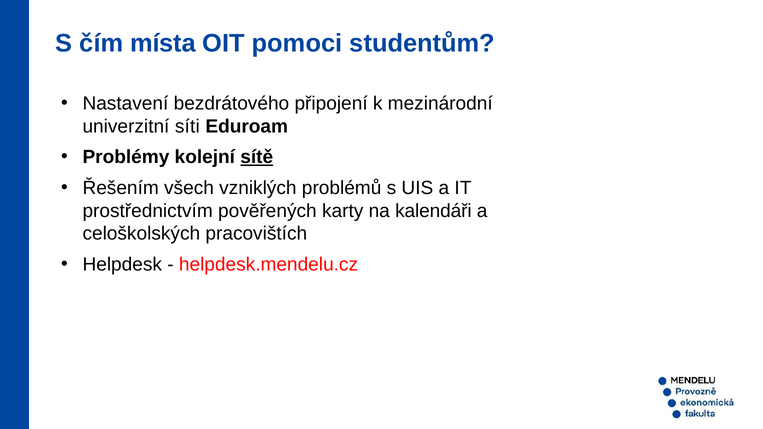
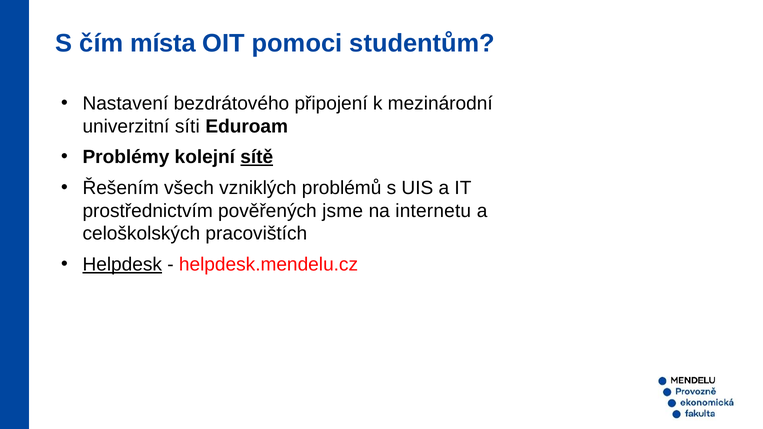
karty: karty -> jsme (343, 211)
kalendáři: kalendáři -> internetu (433, 211)
Helpdesk underline: none -> present (122, 265)
